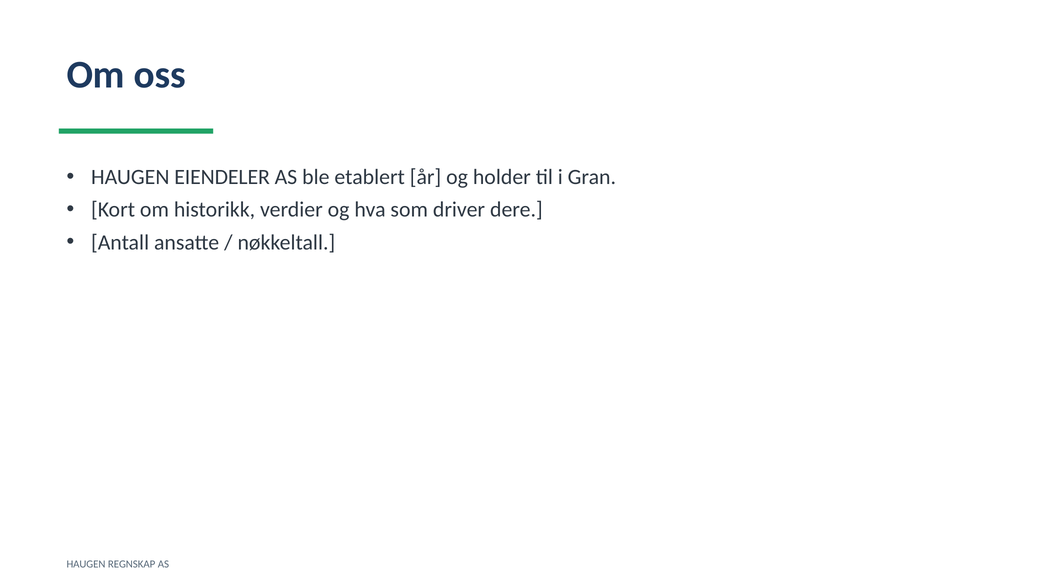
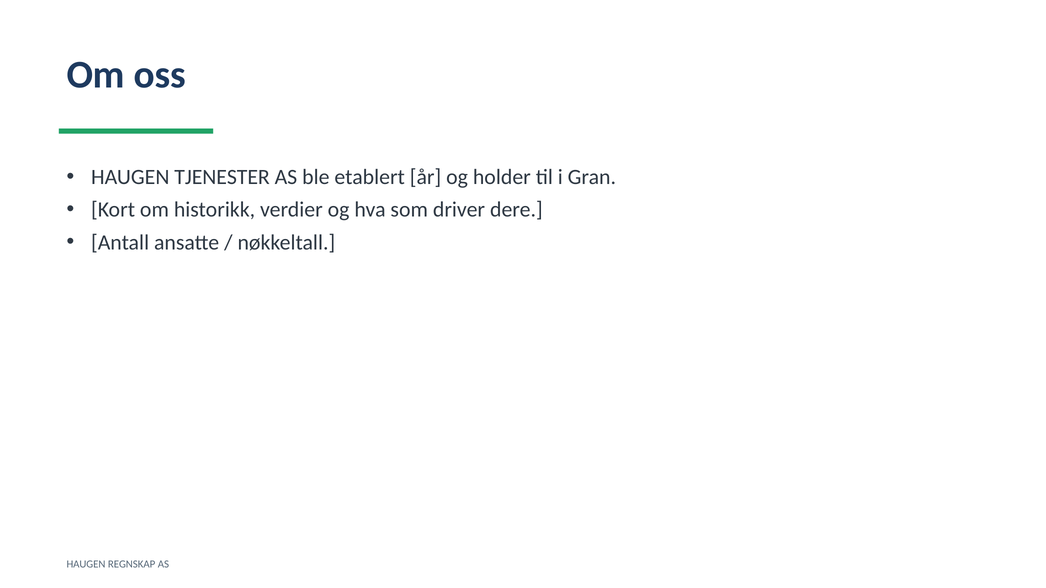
EIENDELER: EIENDELER -> TJENESTER (222, 177)
